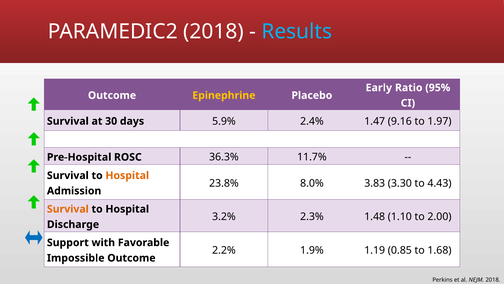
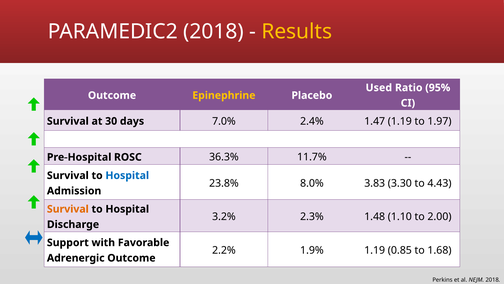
Results colour: light blue -> yellow (297, 31)
Early: Early -> Used (379, 88)
5.9%: 5.9% -> 7.0% (224, 121)
1.47 9.16: 9.16 -> 1.19 (400, 121)
Hospital colour: orange -> blue (127, 175)
Impossible: Impossible -> Adrenergic (76, 258)
